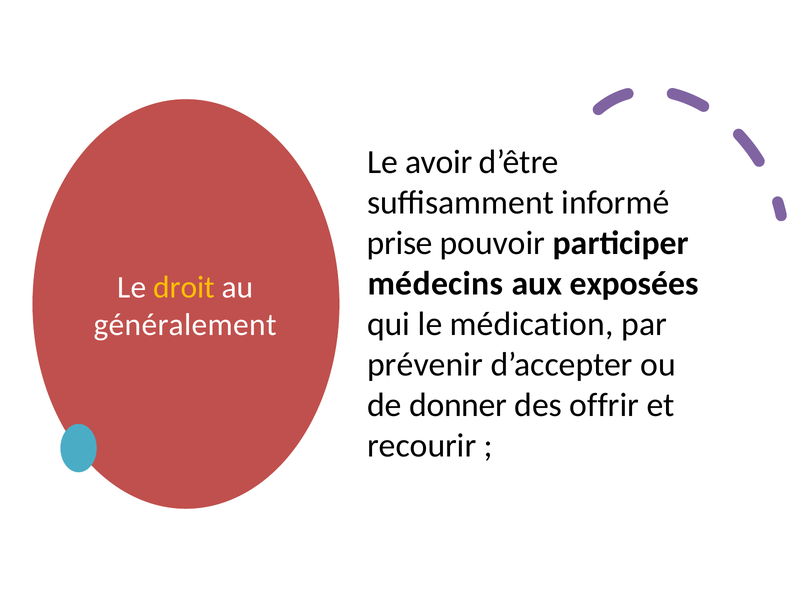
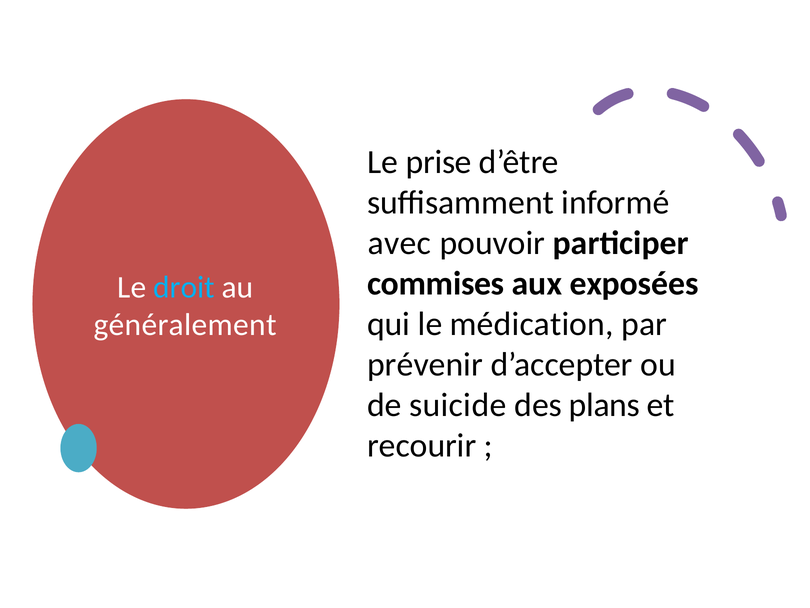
avoir: avoir -> prise (439, 162)
prise: prise -> avec (399, 243)
médecins: médecins -> commises (436, 283)
droit colour: yellow -> light blue (184, 287)
donner: donner -> suicide (458, 405)
offrir: offrir -> plans (604, 405)
